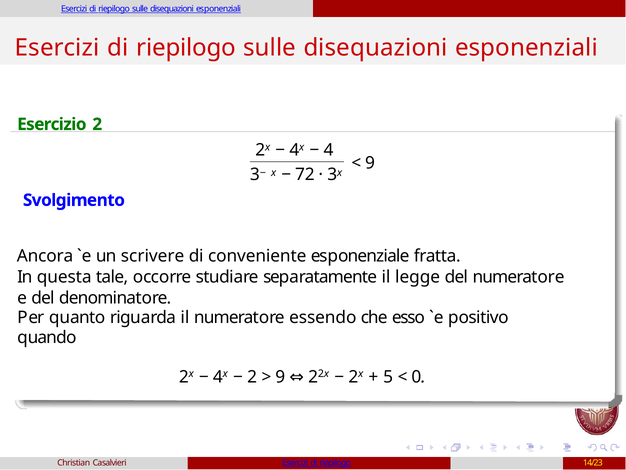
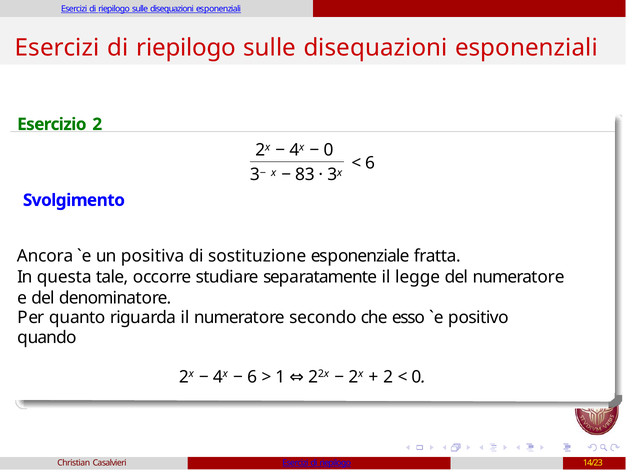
4: 4 -> 0 (328, 150)
9: 9 -> 6 (370, 163)
72: 72 -> 83 (305, 175)
scrivere: scrivere -> positiva (153, 256)
conveniente: conveniente -> sostituzione (257, 256)
essendo: essendo -> secondo (323, 318)
2: 2 -> 6 (252, 377)
9: 9 -> 1 (280, 377)
5: 5 -> 2 (388, 377)
